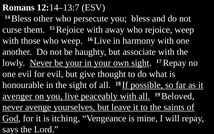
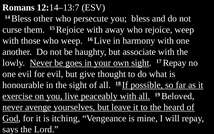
be your: your -> goes (74, 63)
avenger: avenger -> exercise (18, 96)
saints: saints -> heard (174, 107)
